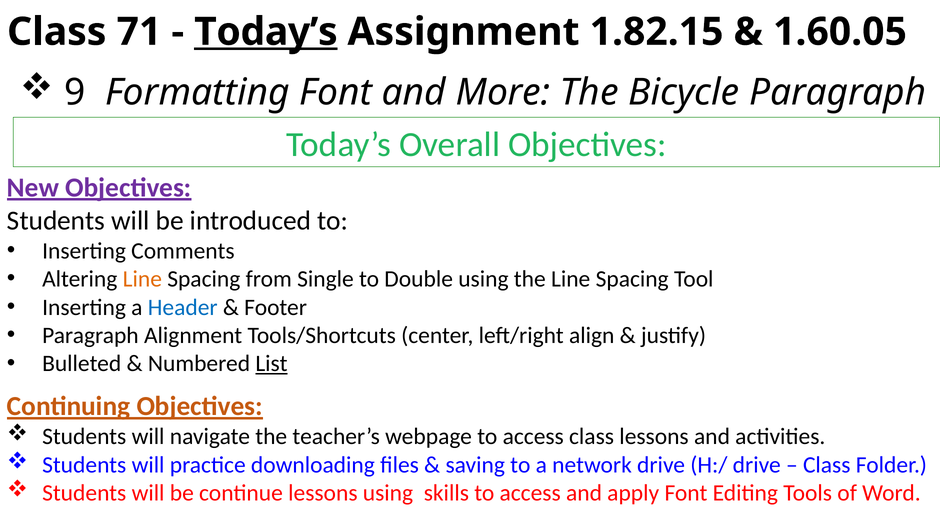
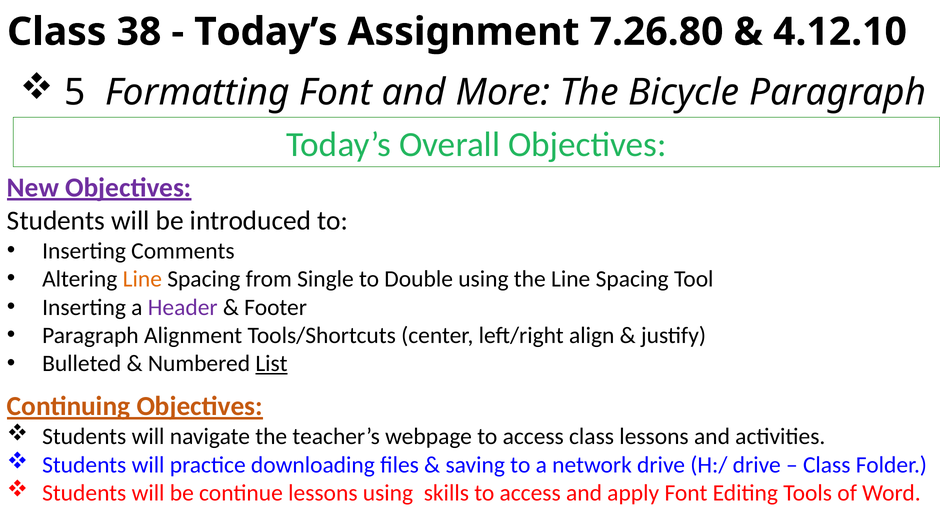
71: 71 -> 38 (139, 32)
Today’s underline: present -> none (266, 32)
1.82.15: 1.82.15 -> 7.26.80 (657, 32)
1.60.05: 1.60.05 -> 4.12.10 (840, 32)
9: 9 -> 5 (75, 92)
Header colour: blue -> purple (183, 307)
